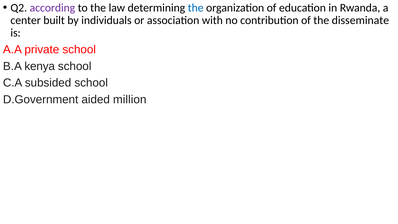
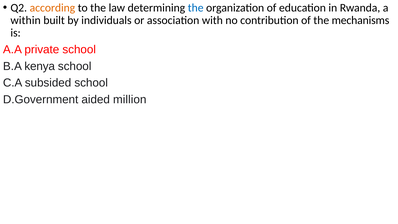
according colour: purple -> orange (52, 8)
center: center -> within (26, 20)
disseminate: disseminate -> mechanisms (360, 20)
